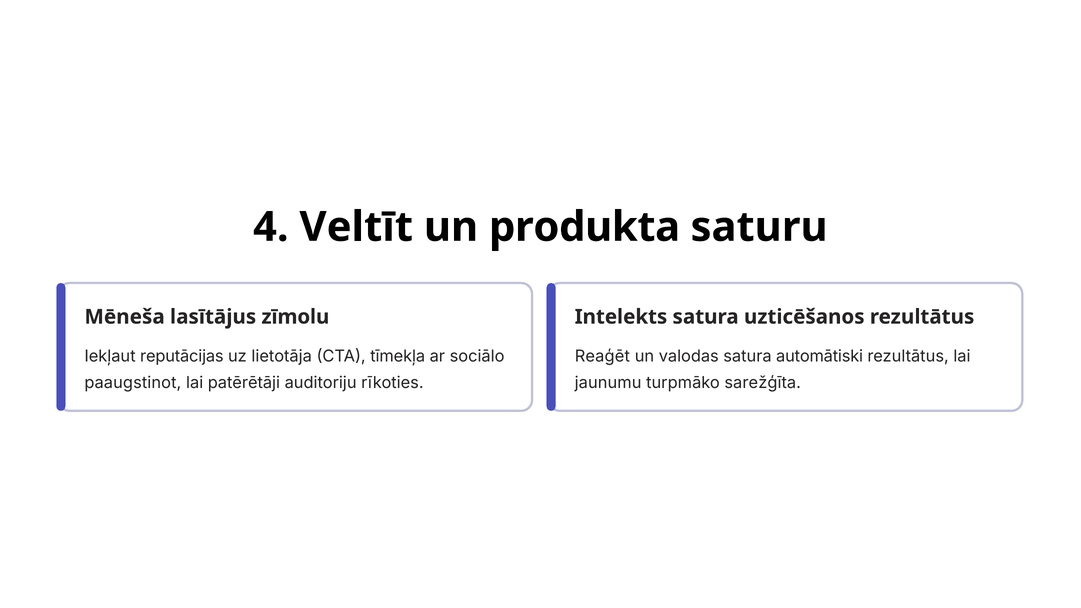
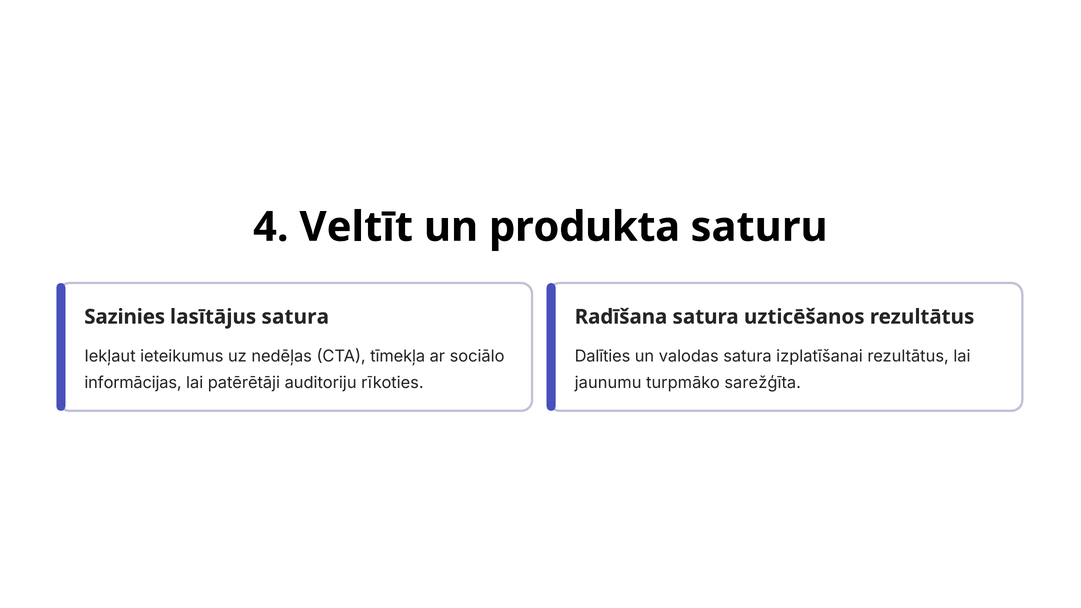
Mēneša: Mēneša -> Sazinies (125, 317)
lasītājus zīmolu: zīmolu -> satura (295, 317)
Intelekts: Intelekts -> Radīšana (621, 317)
reputācijas: reputācijas -> ieteikumus (182, 356)
lietotāja: lietotāja -> nedēļas (282, 356)
Reaģēt: Reaģēt -> Dalīties (602, 356)
automātiski: automātiski -> izplatīšanai (820, 356)
paaugstinot: paaugstinot -> informācijas (133, 383)
